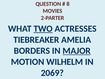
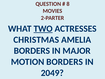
TIEBREAKER: TIEBREAKER -> CHRISTMAS (36, 40)
MAJOR underline: present -> none (77, 51)
MOTION WILHELM: WILHELM -> BORDERS (65, 62)
2069: 2069 -> 2049 (52, 73)
